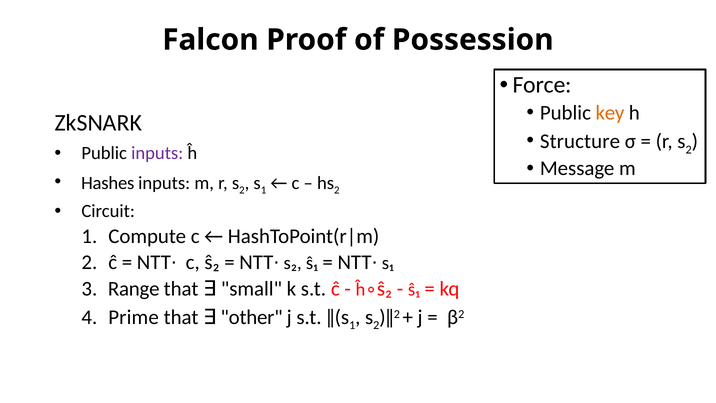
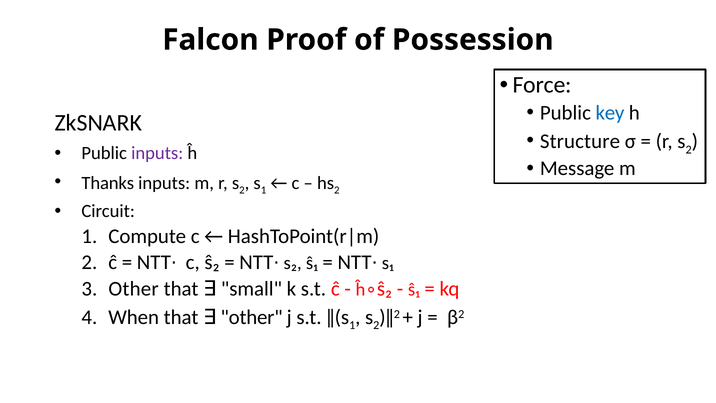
key colour: orange -> blue (610, 113)
Hashes: Hashes -> Thanks (108, 183)
Range: Range -> Other (134, 288)
Prime: Prime -> When (134, 317)
